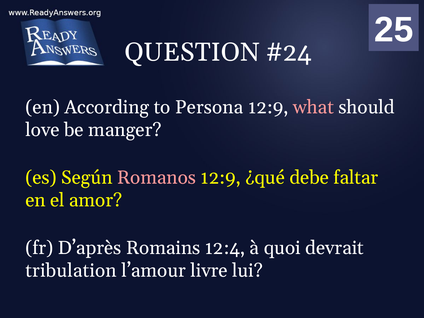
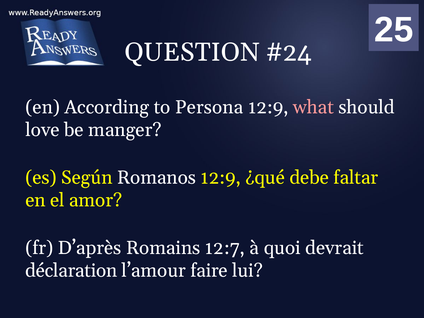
Romanos colour: pink -> white (157, 178)
12:4: 12:4 -> 12:7 (225, 248)
tribulation: tribulation -> déclaration (71, 271)
livre: livre -> faire (209, 271)
